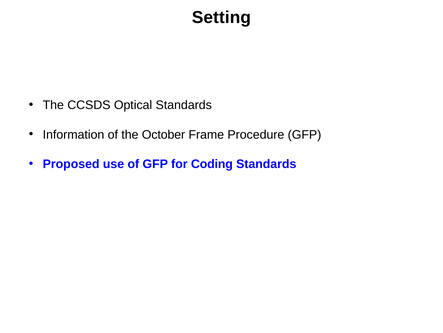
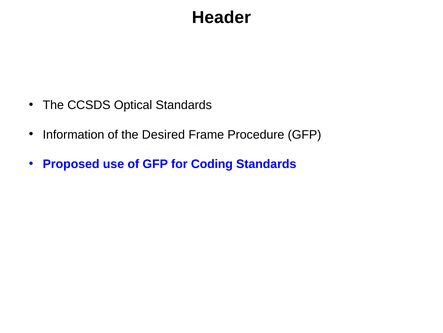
Setting: Setting -> Header (221, 17)
October: October -> Desired (163, 134)
